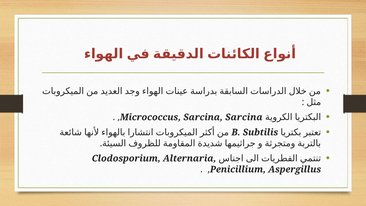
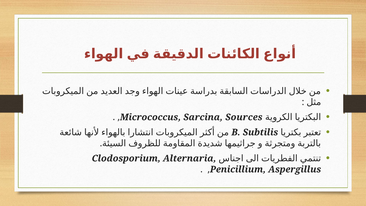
Sarcina Sarcina: Sarcina -> Sources (244, 117)
